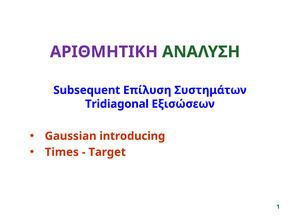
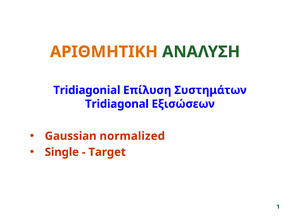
ΑΡΙΘΜΗΤΙΚΗ colour: purple -> orange (104, 52)
Subsequent: Subsequent -> Tridiagonial (87, 90)
introducing: introducing -> normalized (132, 136)
Times: Times -> Single (62, 152)
